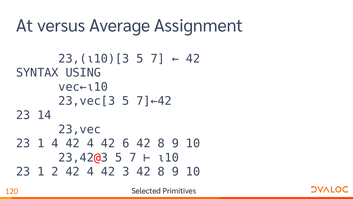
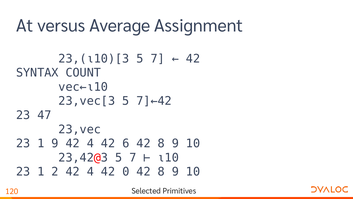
USING: USING -> COUNT (83, 73)
14: 14 -> 47 (44, 115)
1 4: 4 -> 9 (55, 143)
3: 3 -> 0 (126, 171)
